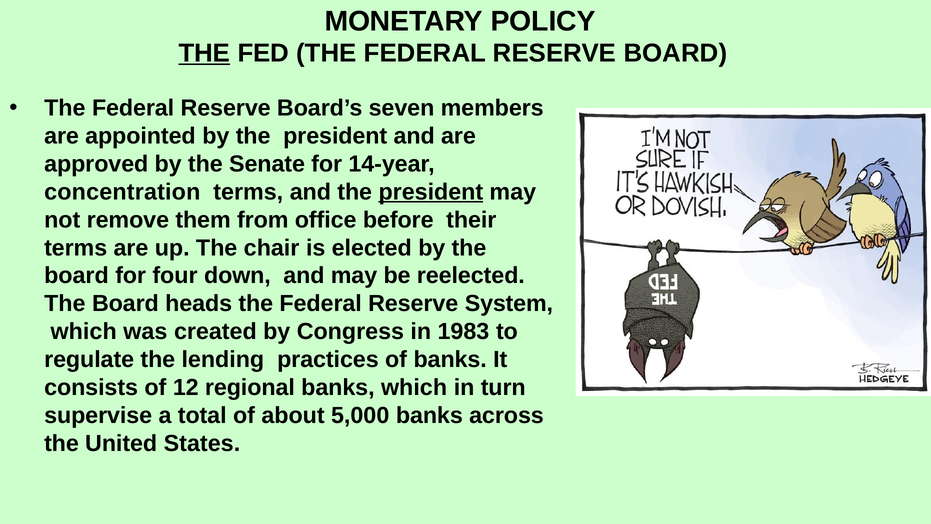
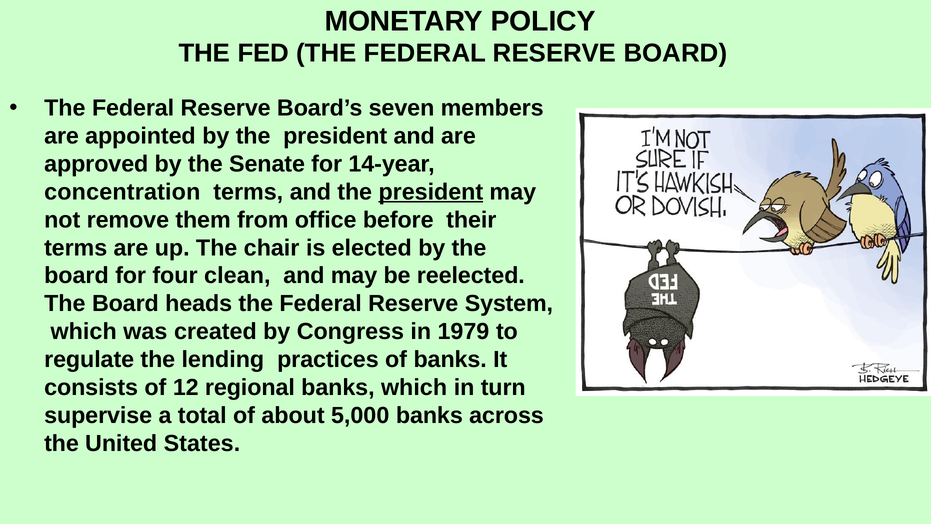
THE underline: present -> none (204, 53)
down: down -> clean (237, 276)
1983: 1983 -> 1979 (463, 331)
